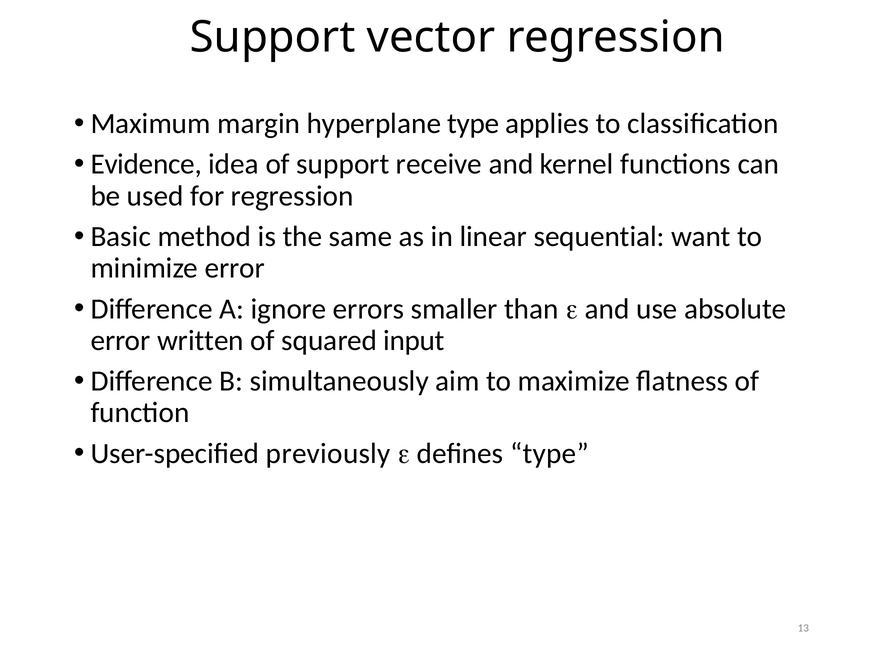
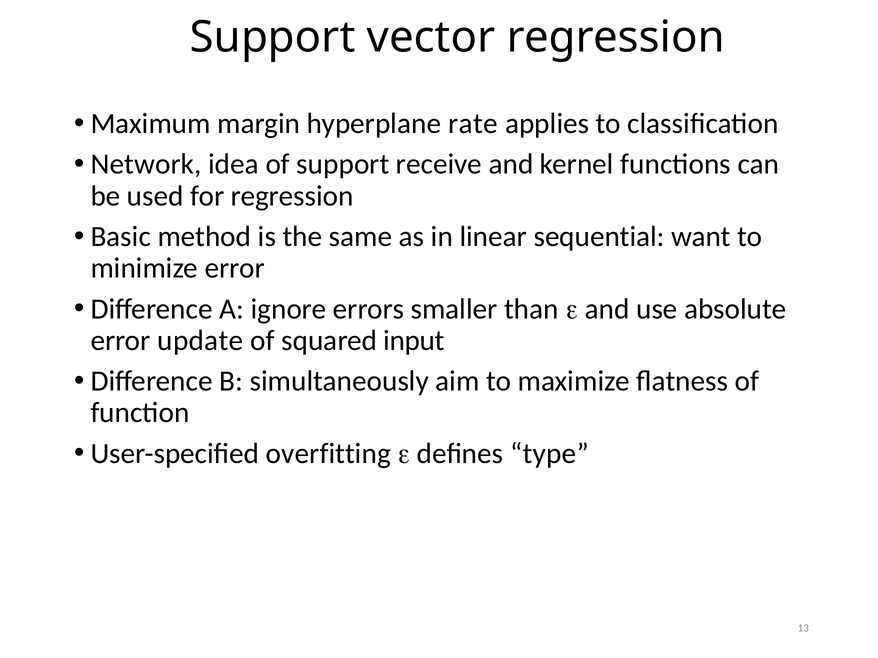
hyperplane type: type -> rate (473, 124)
Evidence: Evidence -> Network (146, 164)
written: written -> update (200, 341)
previously: previously -> overfitting (328, 454)
